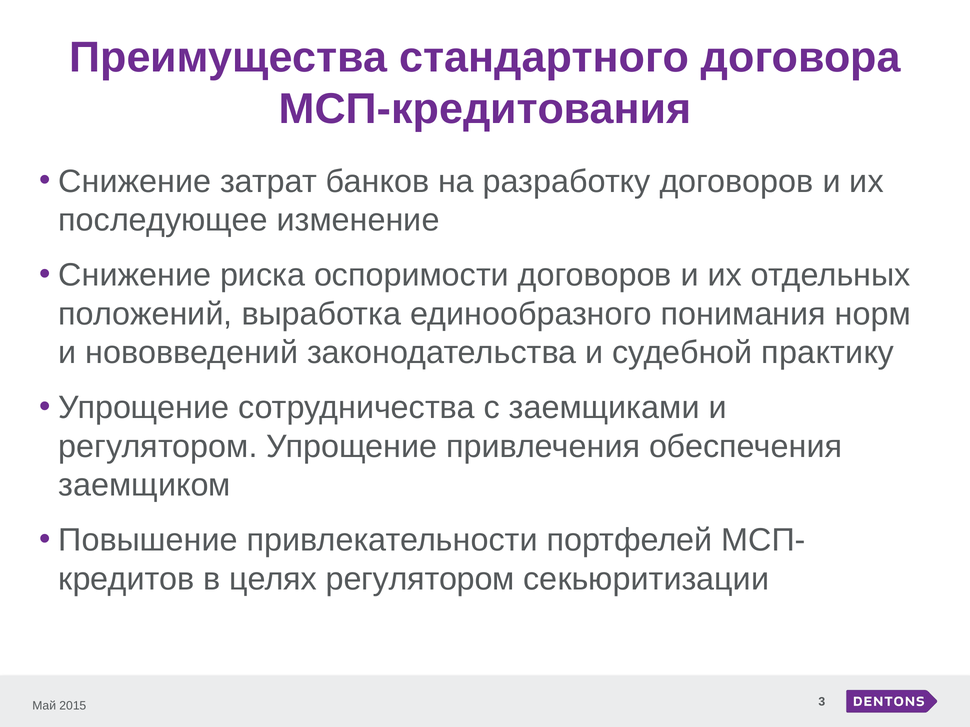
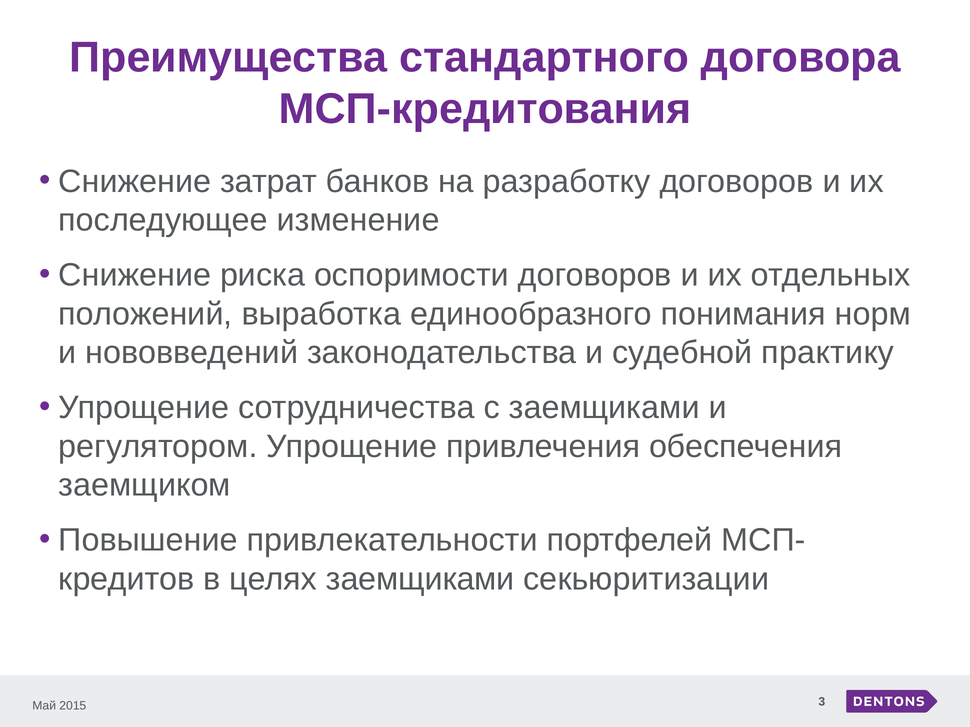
целях регулятором: регулятором -> заемщиками (420, 579)
